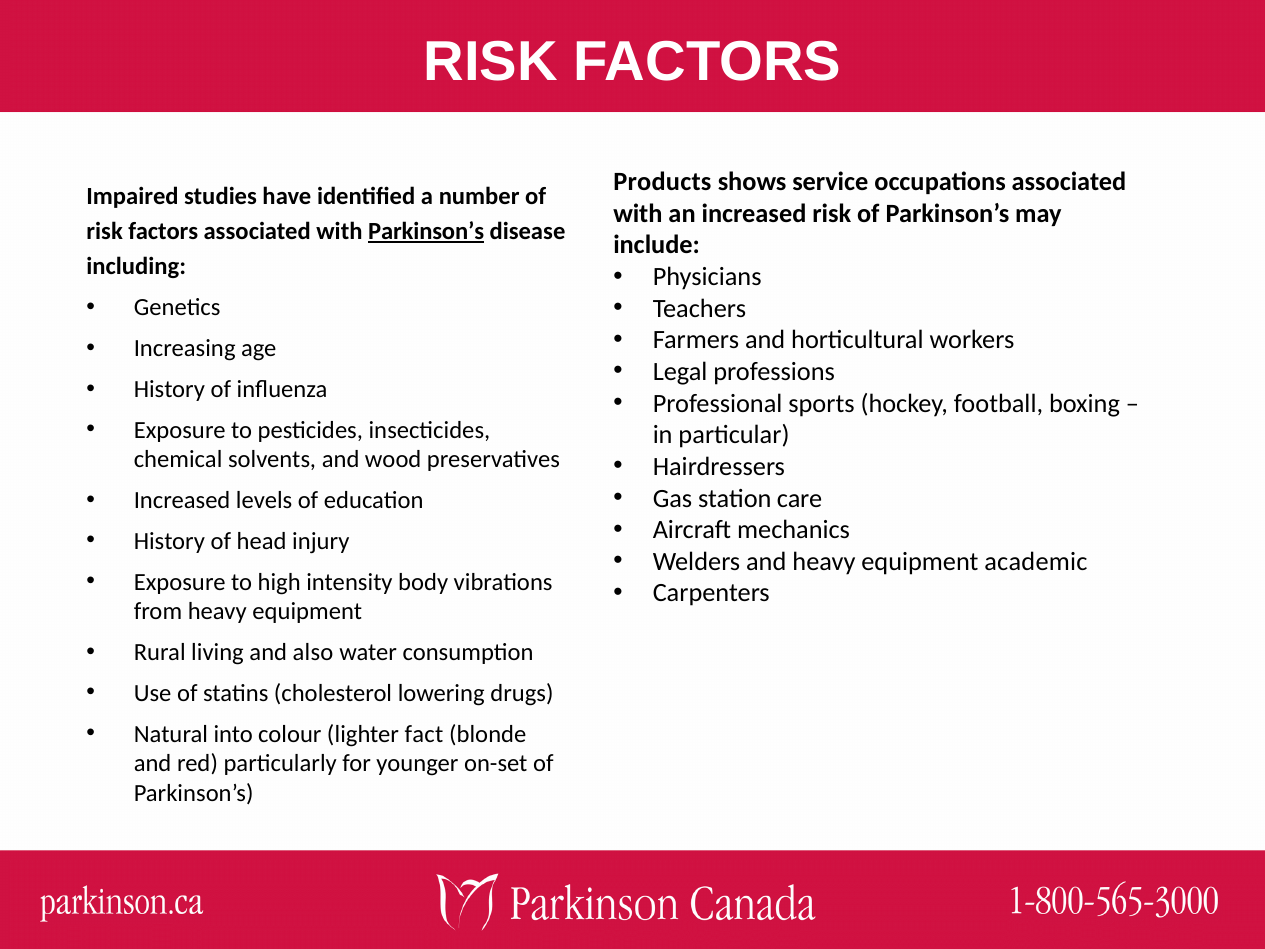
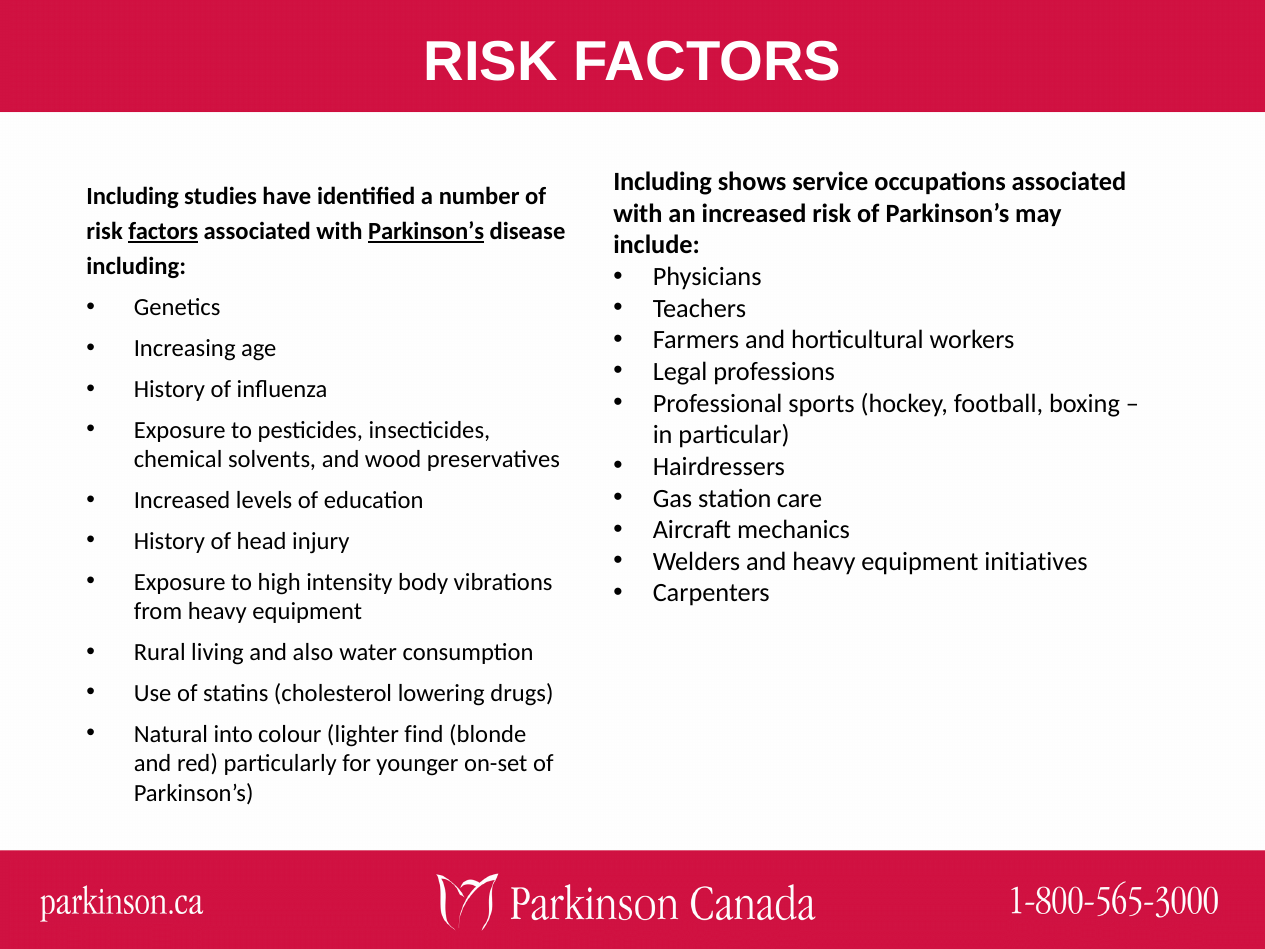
Products: Products -> Including (663, 182)
Impaired: Impaired -> Including (133, 196)
factors underline: none -> present (163, 231)
academic: academic -> initiatives (1036, 561)
fact: fact -> find (424, 734)
